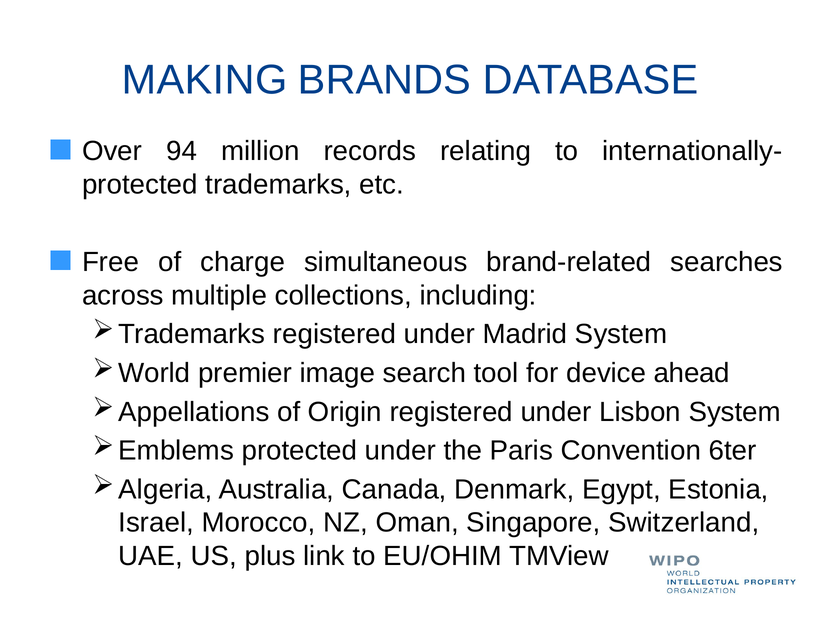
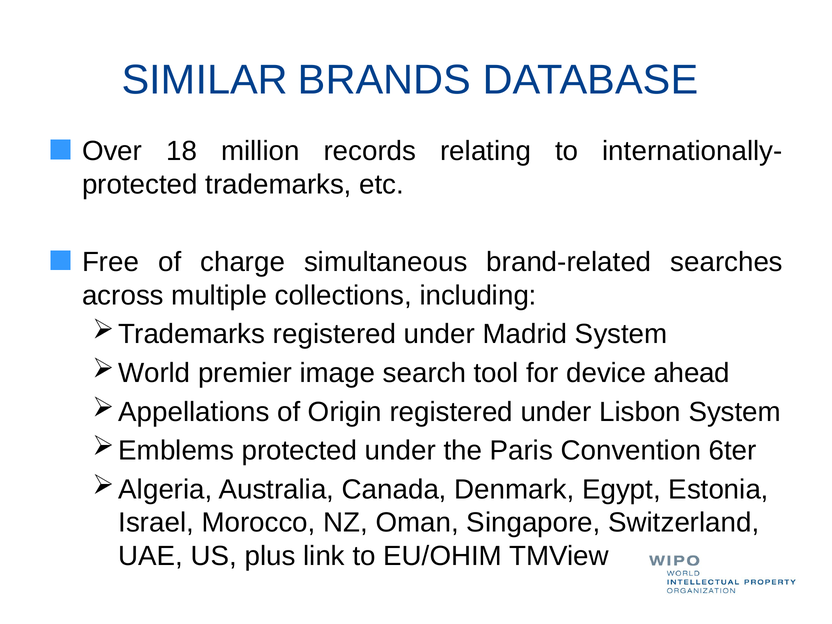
MAKING: MAKING -> SIMILAR (205, 80)
94: 94 -> 18 (182, 151)
